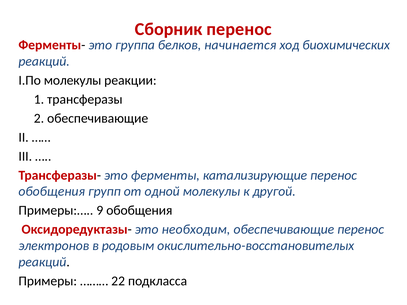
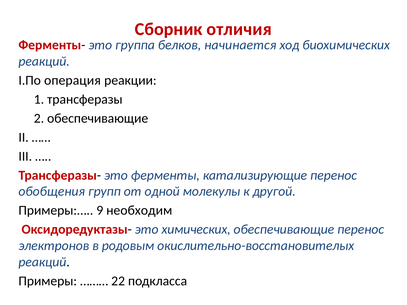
Сборник перенос: перенос -> отличия (239, 29)
I.По молекулы: молекулы -> операция (72, 80)
9 обобщения: обобщения -> необходим (139, 211)
необходим: необходим -> химических (196, 230)
